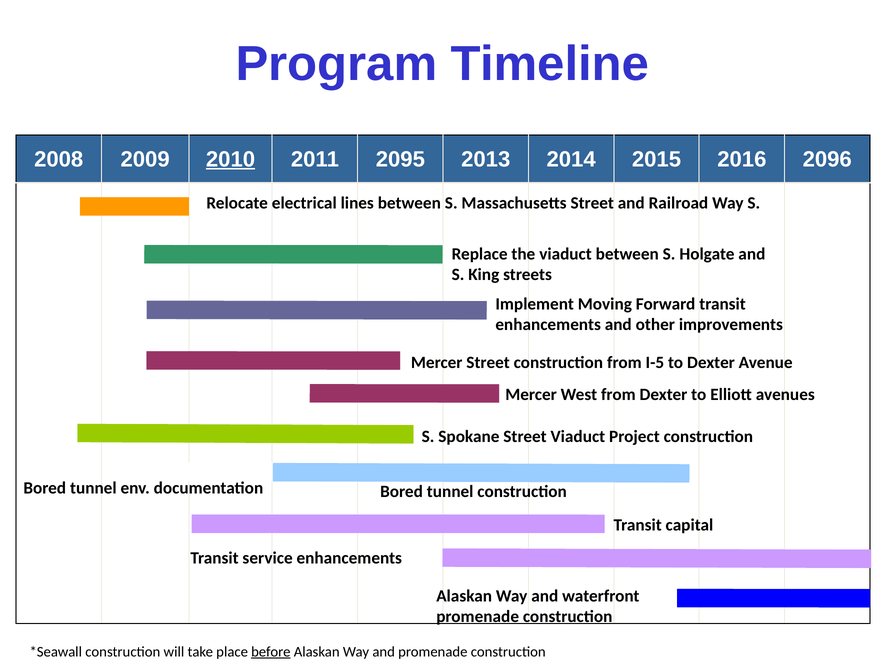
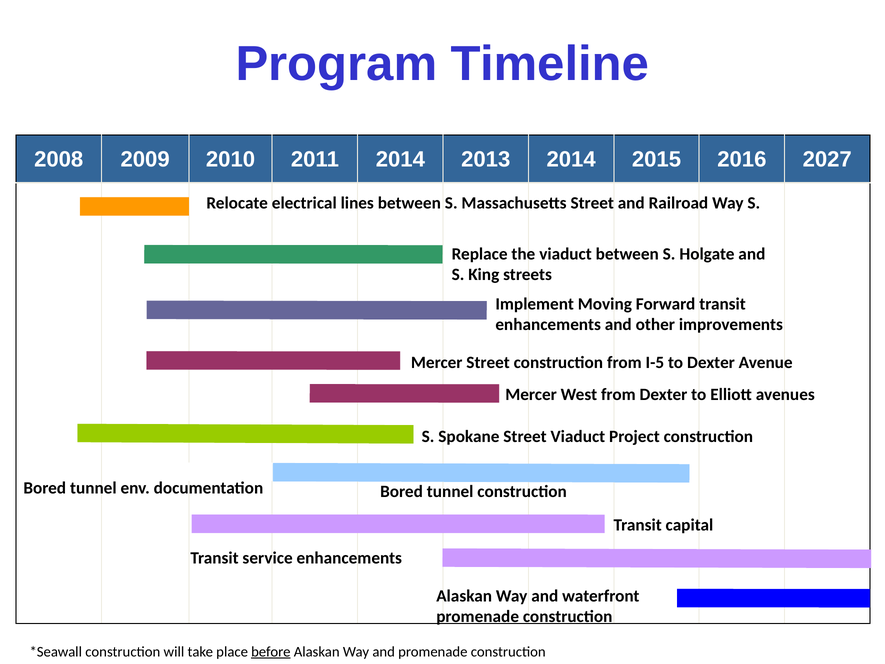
2010 underline: present -> none (231, 159)
2011 2095: 2095 -> 2014 (400, 159)
2096: 2096 -> 2027 (827, 159)
